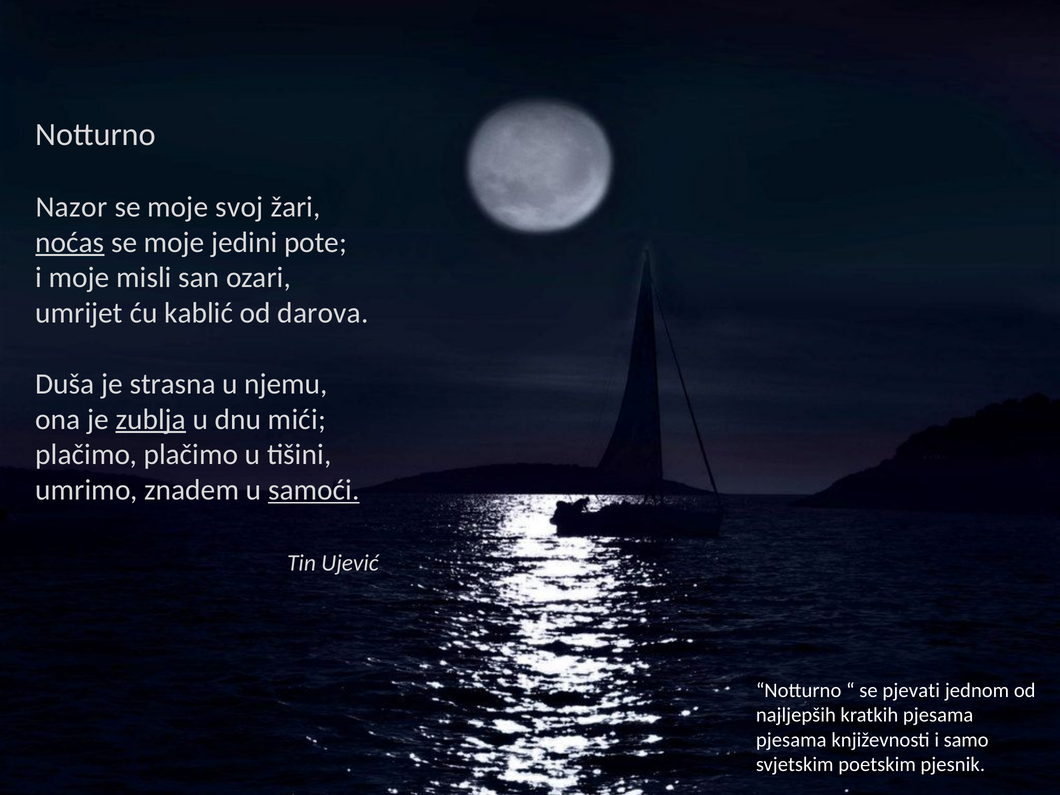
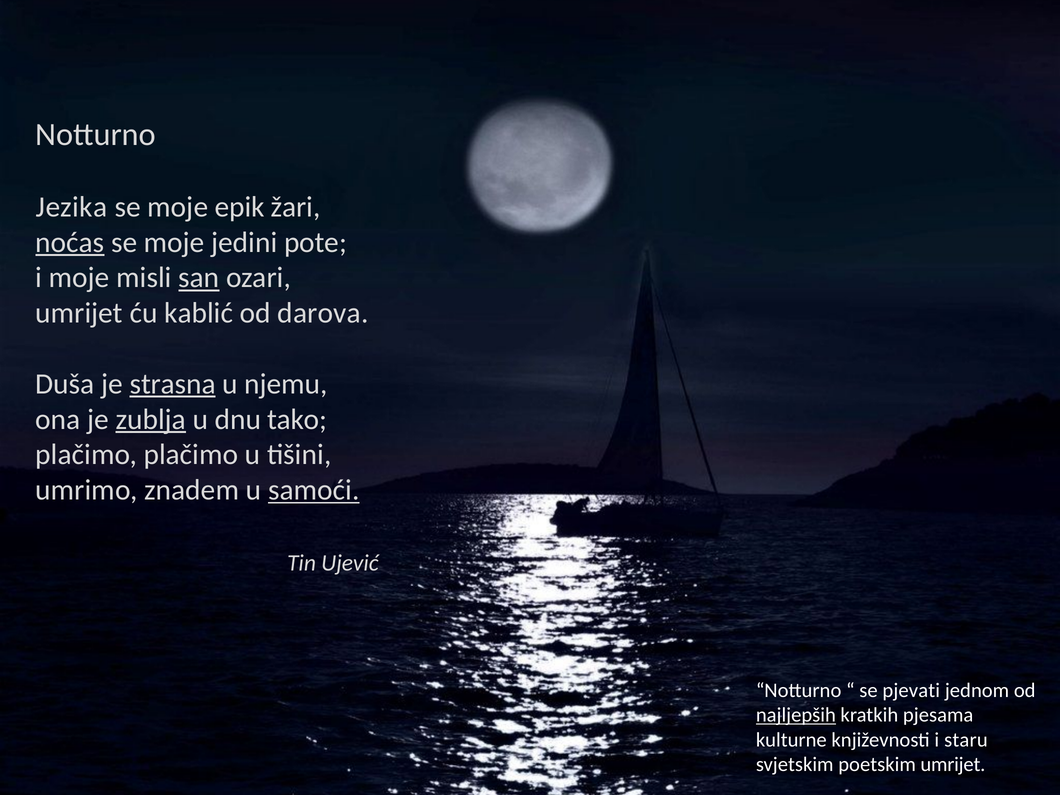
Nazor: Nazor -> Jezika (72, 207)
svoj: svoj -> epik (240, 207)
san underline: none -> present (199, 278)
strasna underline: none -> present (173, 384)
mići: mići -> tako (297, 419)
najljepših underline: none -> present (796, 715)
pjesama: pjesama -> kulturne (791, 740)
samo: samo -> staru (966, 740)
poetskim pjesnik: pjesnik -> umrijet (953, 765)
